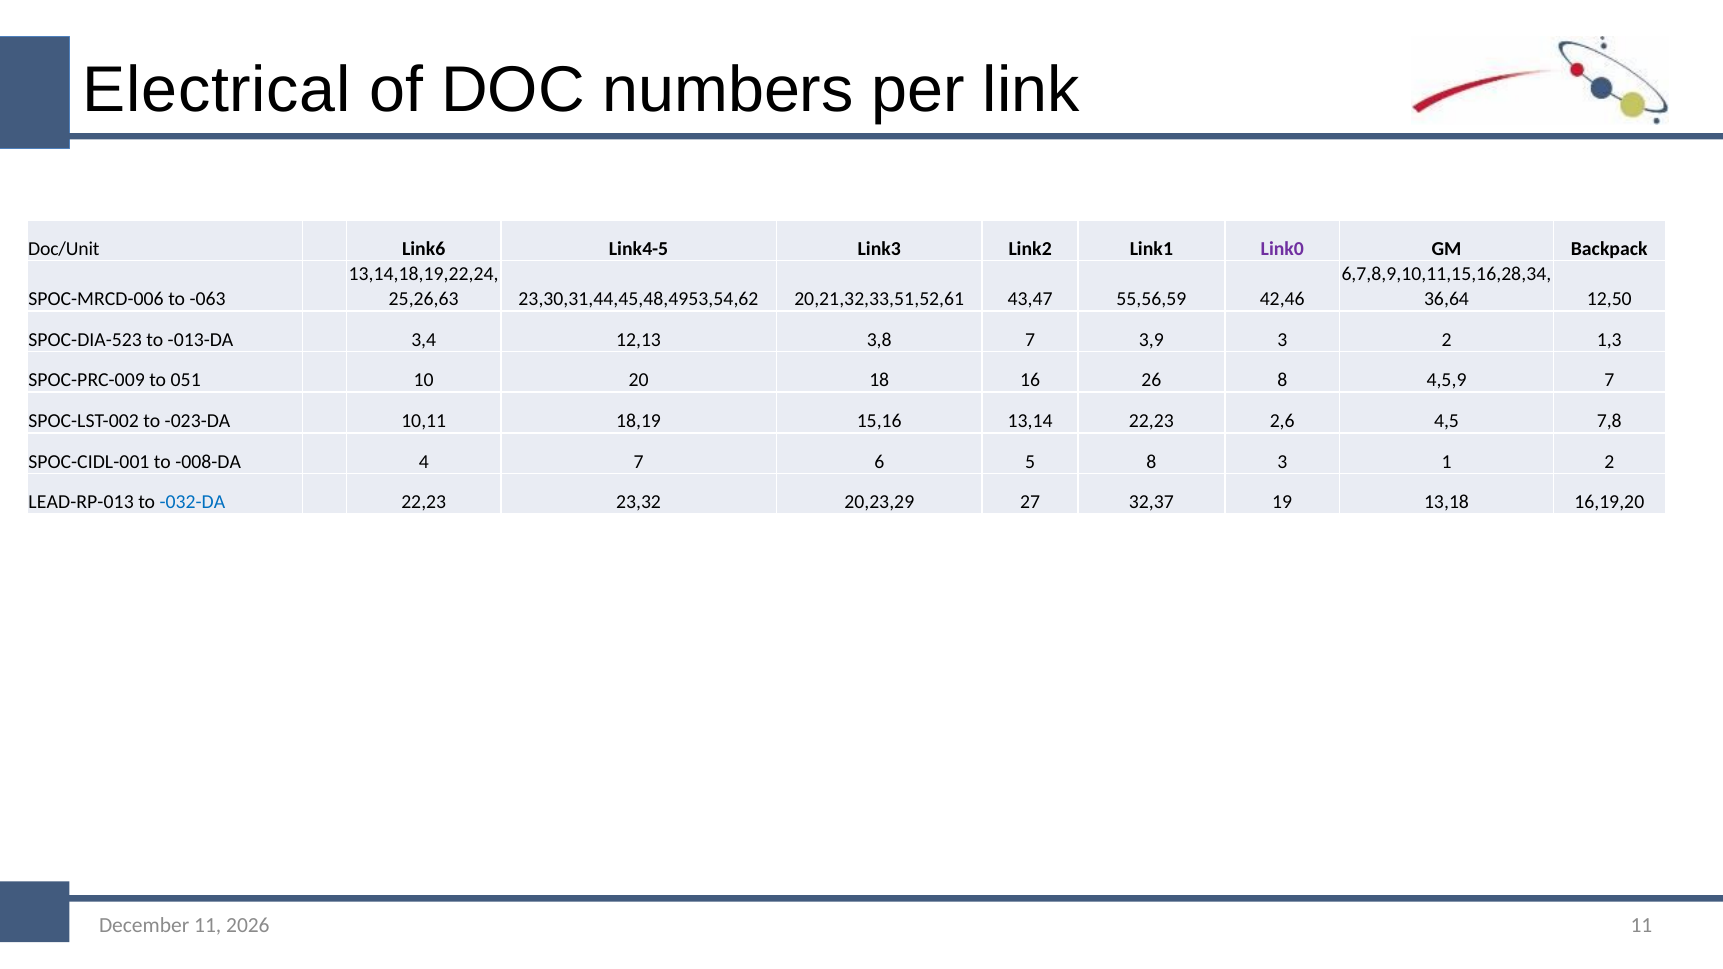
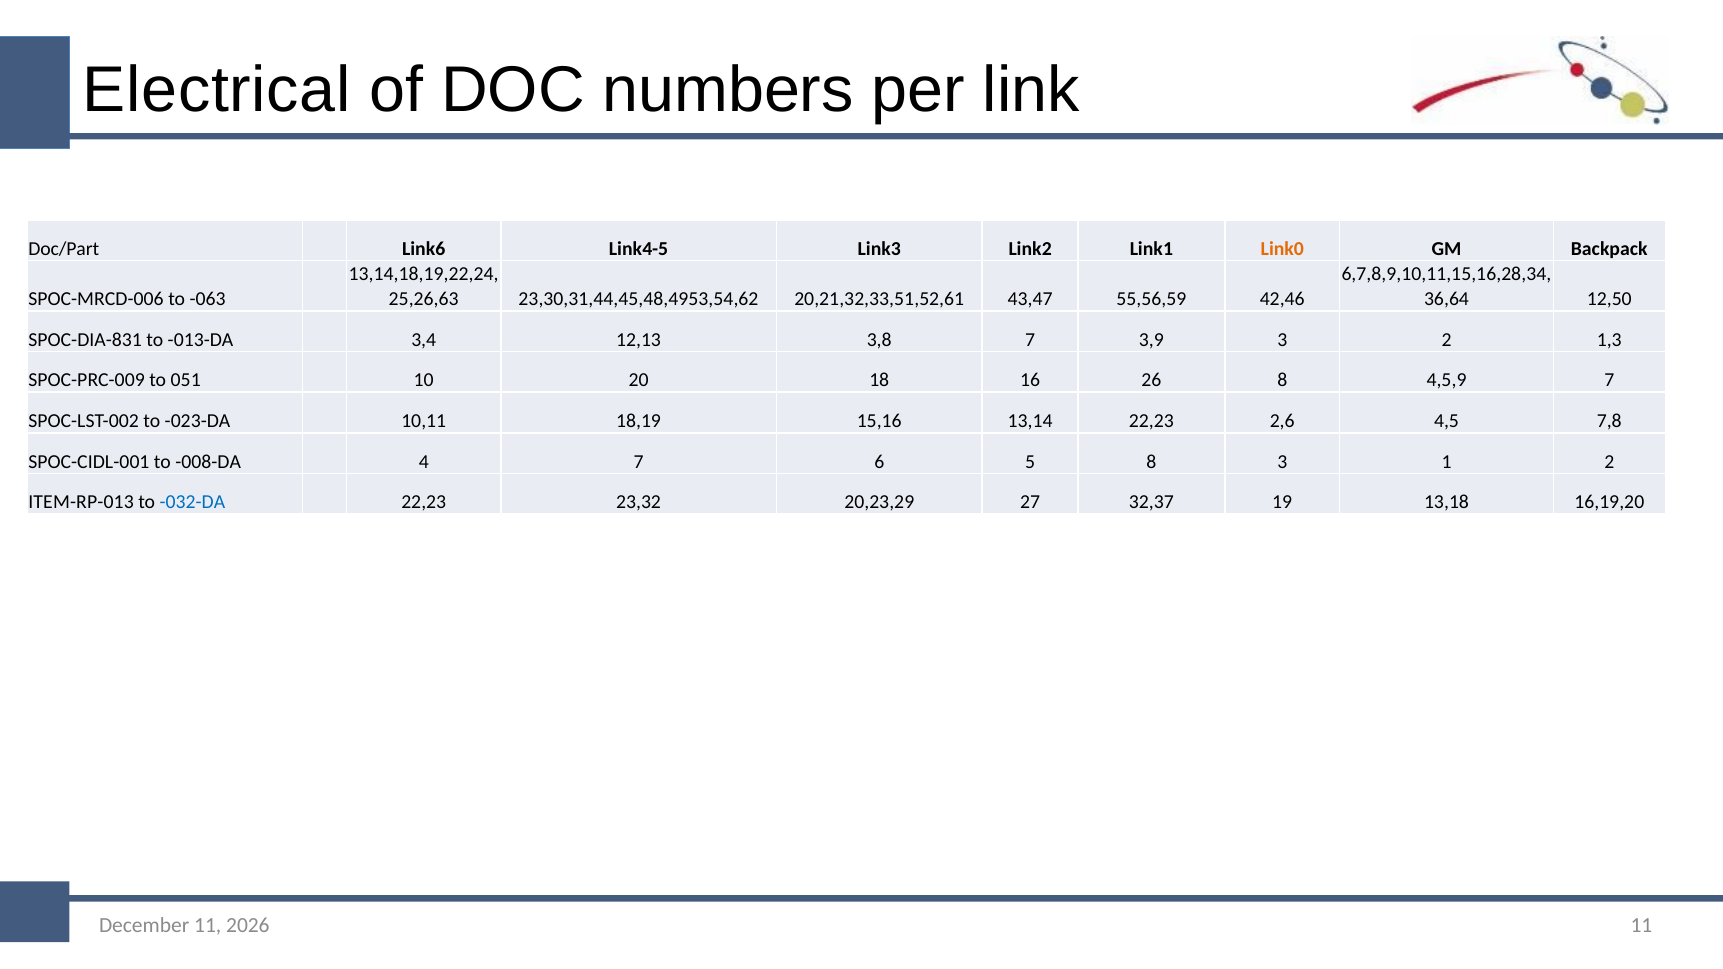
Doc/Unit: Doc/Unit -> Doc/Part (64, 249)
Link0 colour: purple -> orange (1282, 249)
SPOC-DIA-523: SPOC-DIA-523 -> SPOC-DIA-831 (85, 340)
LEAD-RP-013: LEAD-RP-013 -> ITEM-RP-013 (81, 502)
